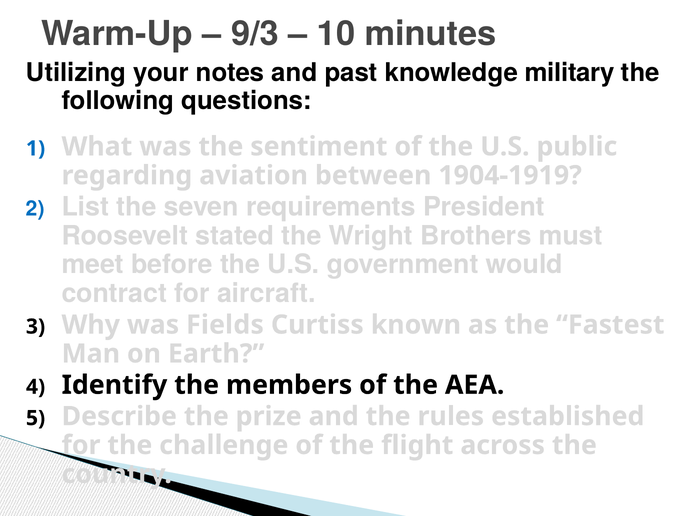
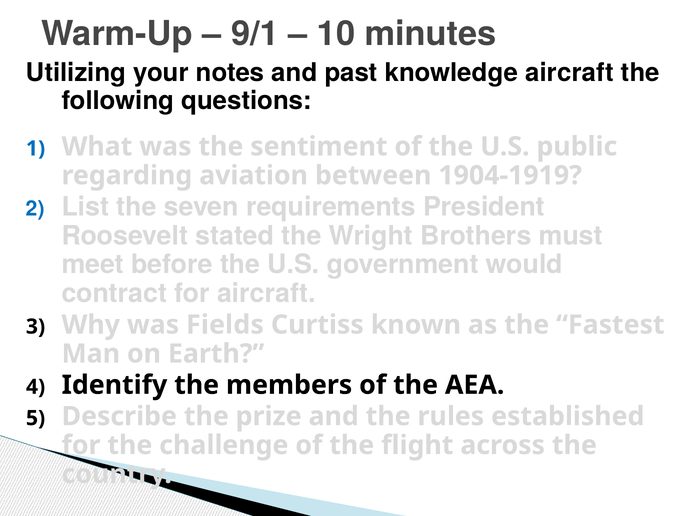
9/3: 9/3 -> 9/1 (255, 34)
knowledge military: military -> aircraft (569, 73)
